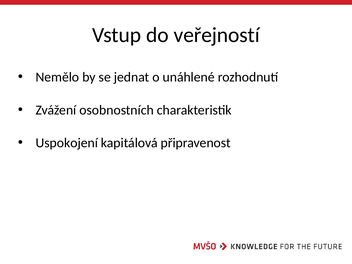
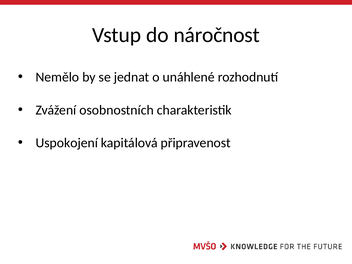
veřejností: veřejností -> náročnost (217, 35)
